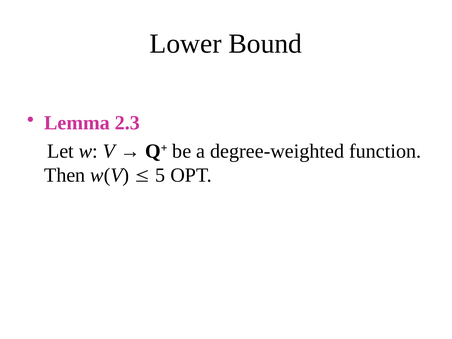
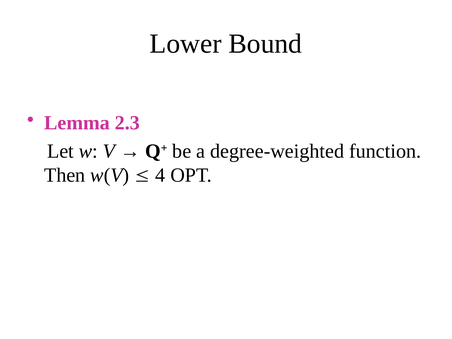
5: 5 -> 4 (160, 175)
